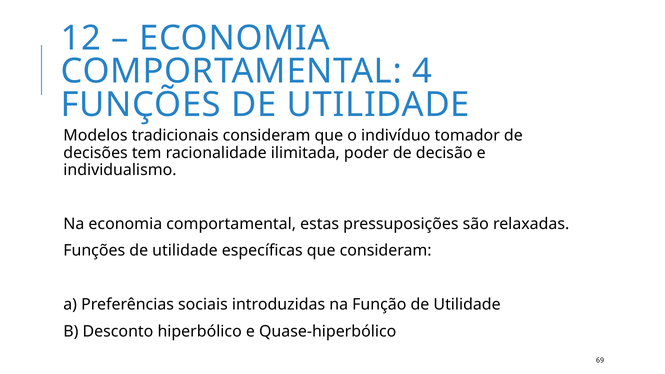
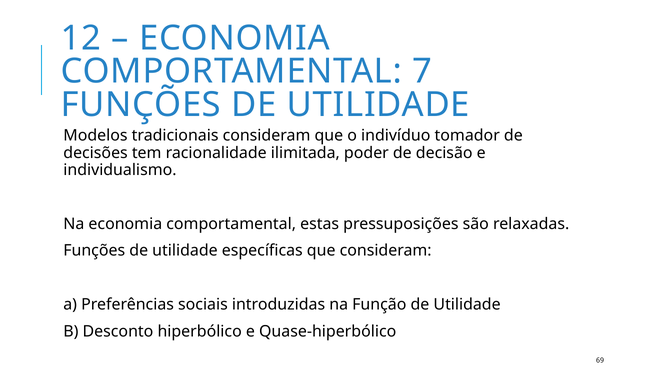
4: 4 -> 7 (422, 71)
